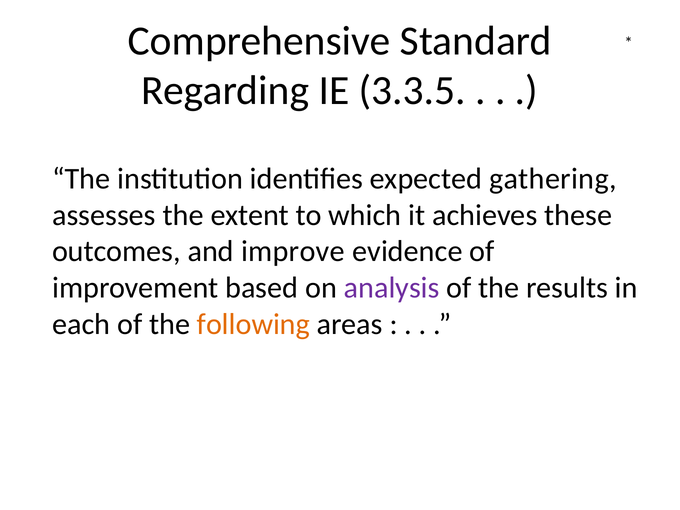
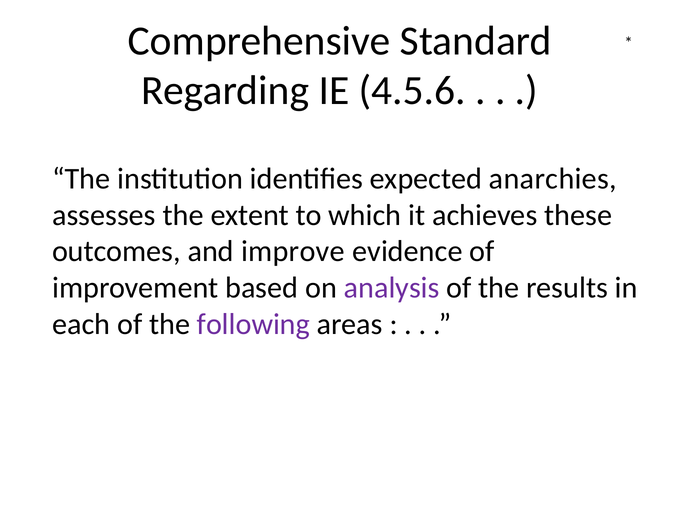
3.3.5: 3.3.5 -> 4.5.6 (412, 91)
gathering: gathering -> anarchies (553, 179)
following colour: orange -> purple (253, 324)
